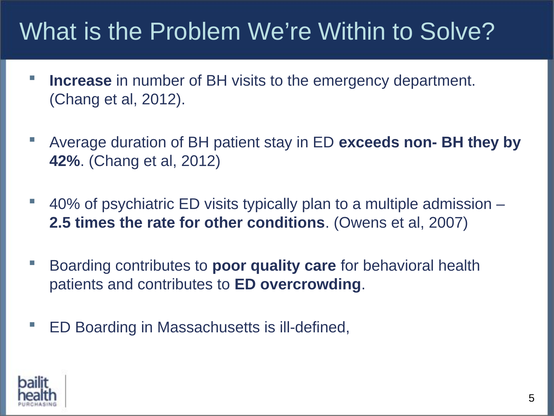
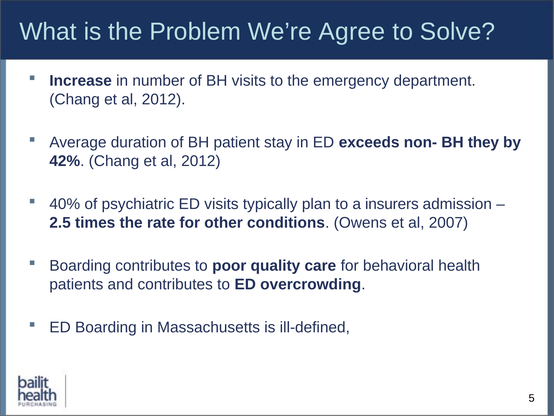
Within: Within -> Agree (352, 32)
multiple: multiple -> insurers (392, 204)
